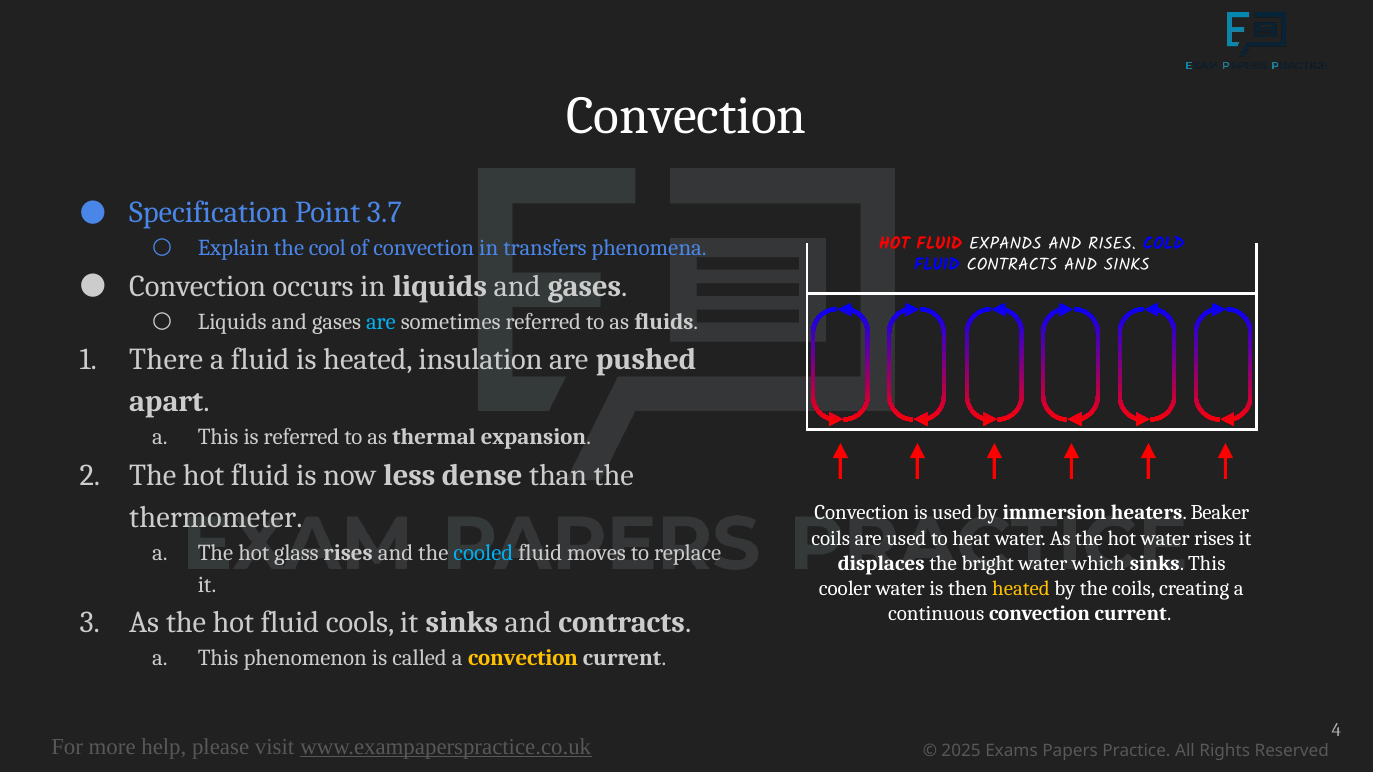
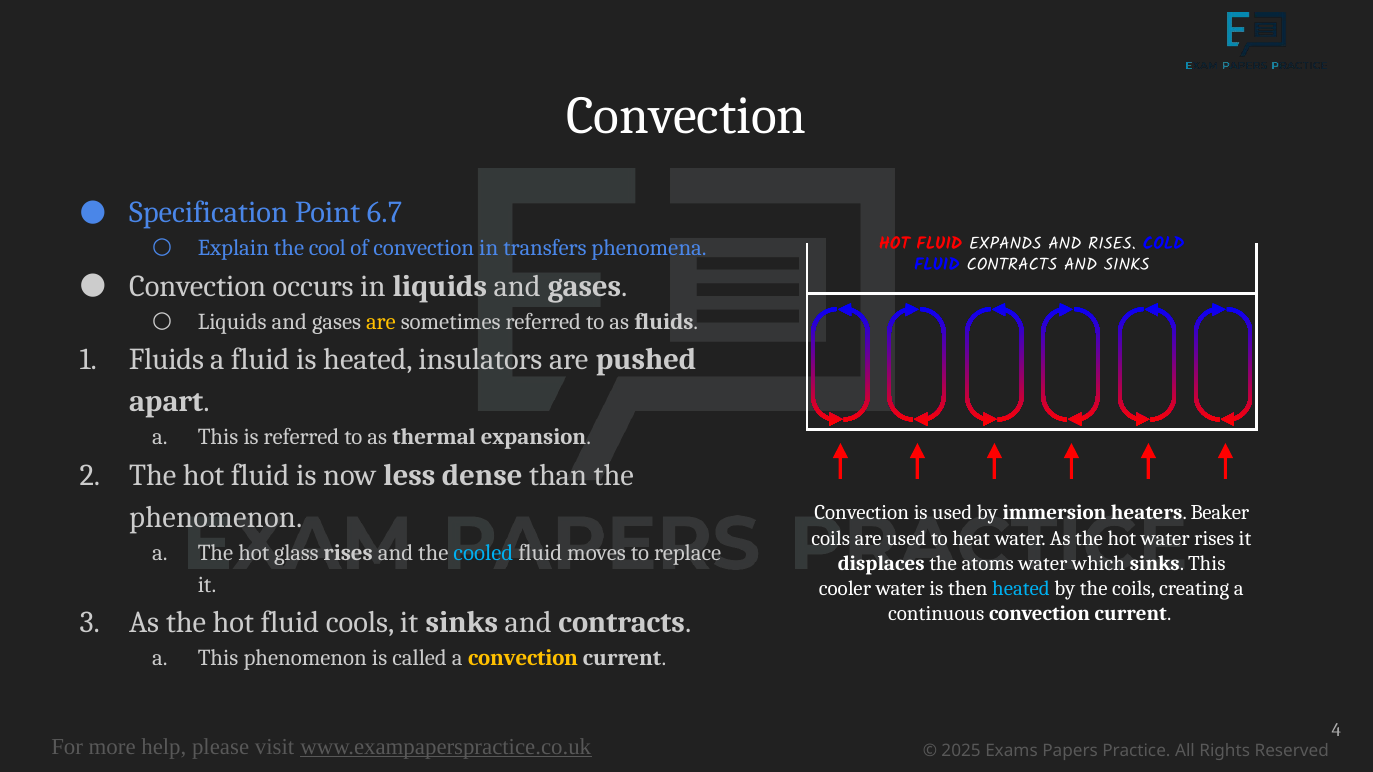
3.7: 3.7 -> 6.7 (384, 213)
are colour: light blue -> yellow (381, 322)
There: There -> Fluids (166, 360)
insulation: insulation -> insulators (480, 360)
thermometer: thermometer -> phenomenon (216, 518)
bright: bright -> atoms (988, 564)
heated colour: yellow -> light blue (1021, 589)
